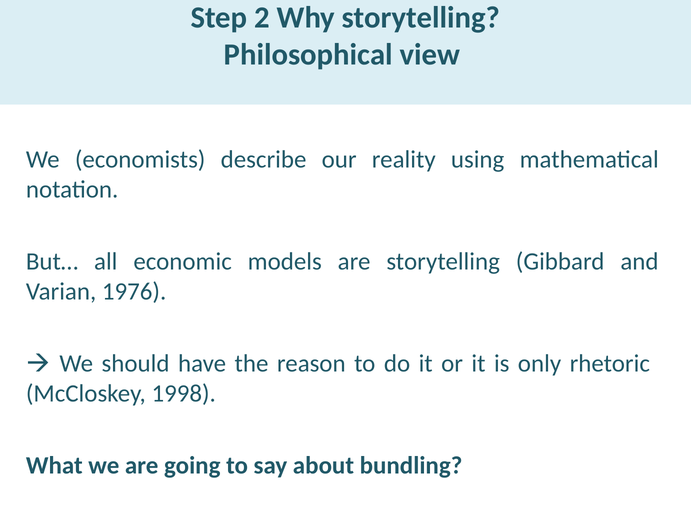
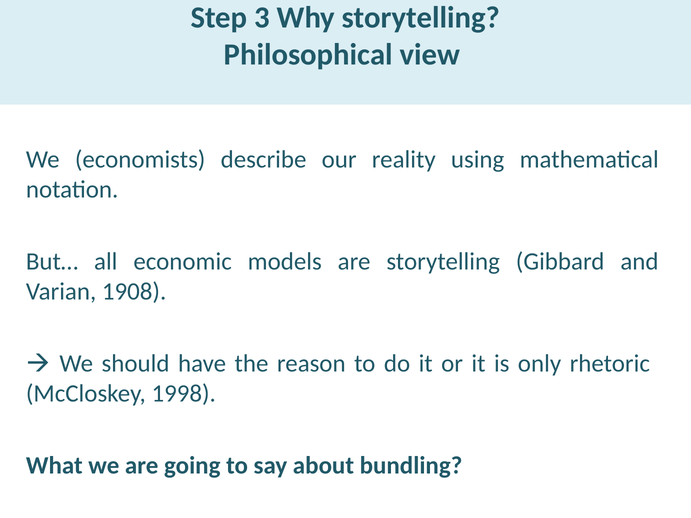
2: 2 -> 3 (262, 18)
1976: 1976 -> 1908 (134, 292)
